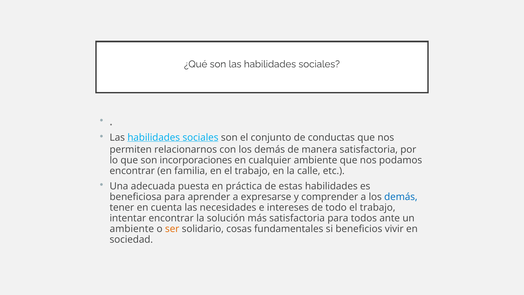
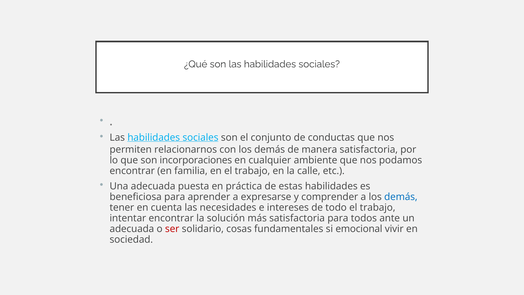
ambiente: ambiente -> adecuada (132, 229)
ser colour: orange -> red (172, 229)
beneficios: beneficios -> emocional (359, 229)
